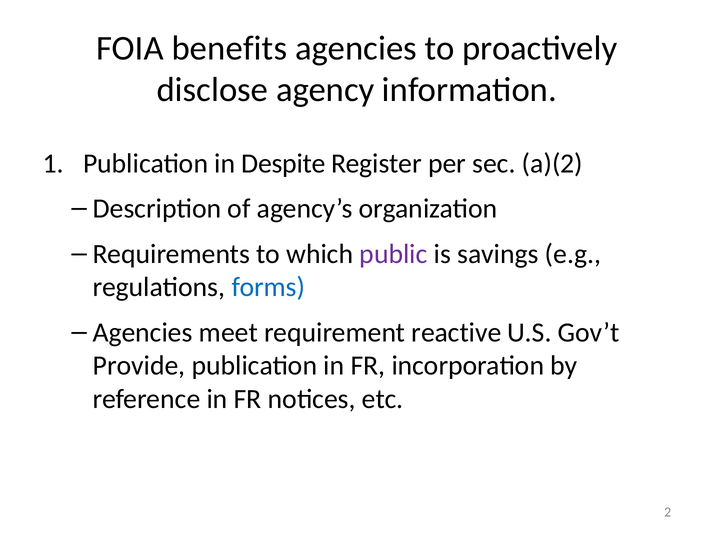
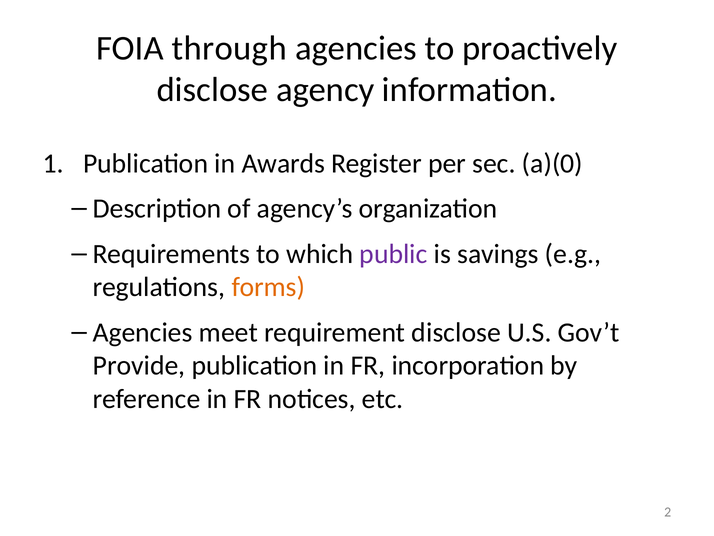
benefits: benefits -> through (229, 48)
Despite: Despite -> Awards (283, 163)
a)(2: a)(2 -> a)(0 (552, 163)
forms colour: blue -> orange (268, 287)
requirement reactive: reactive -> disclose (456, 332)
